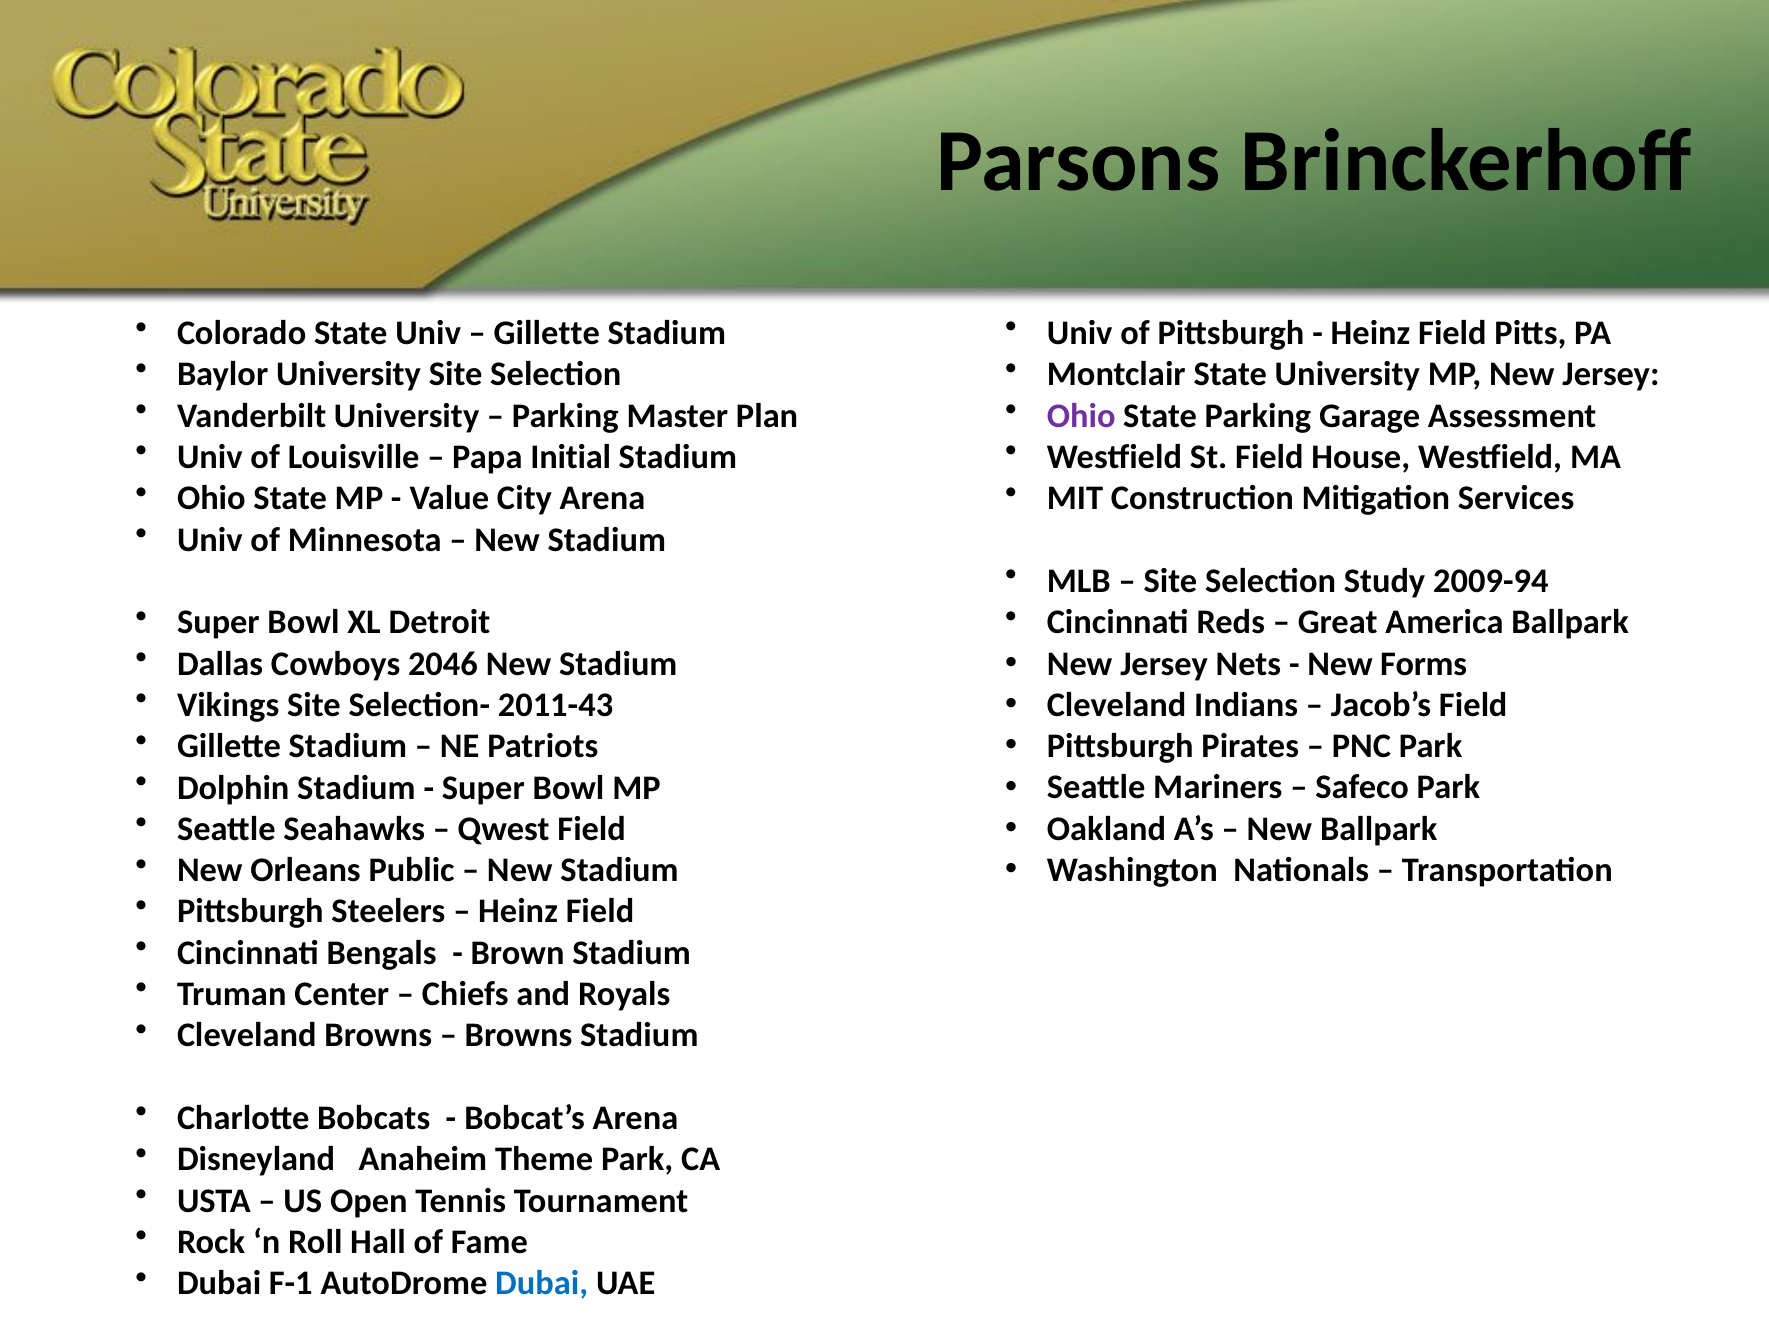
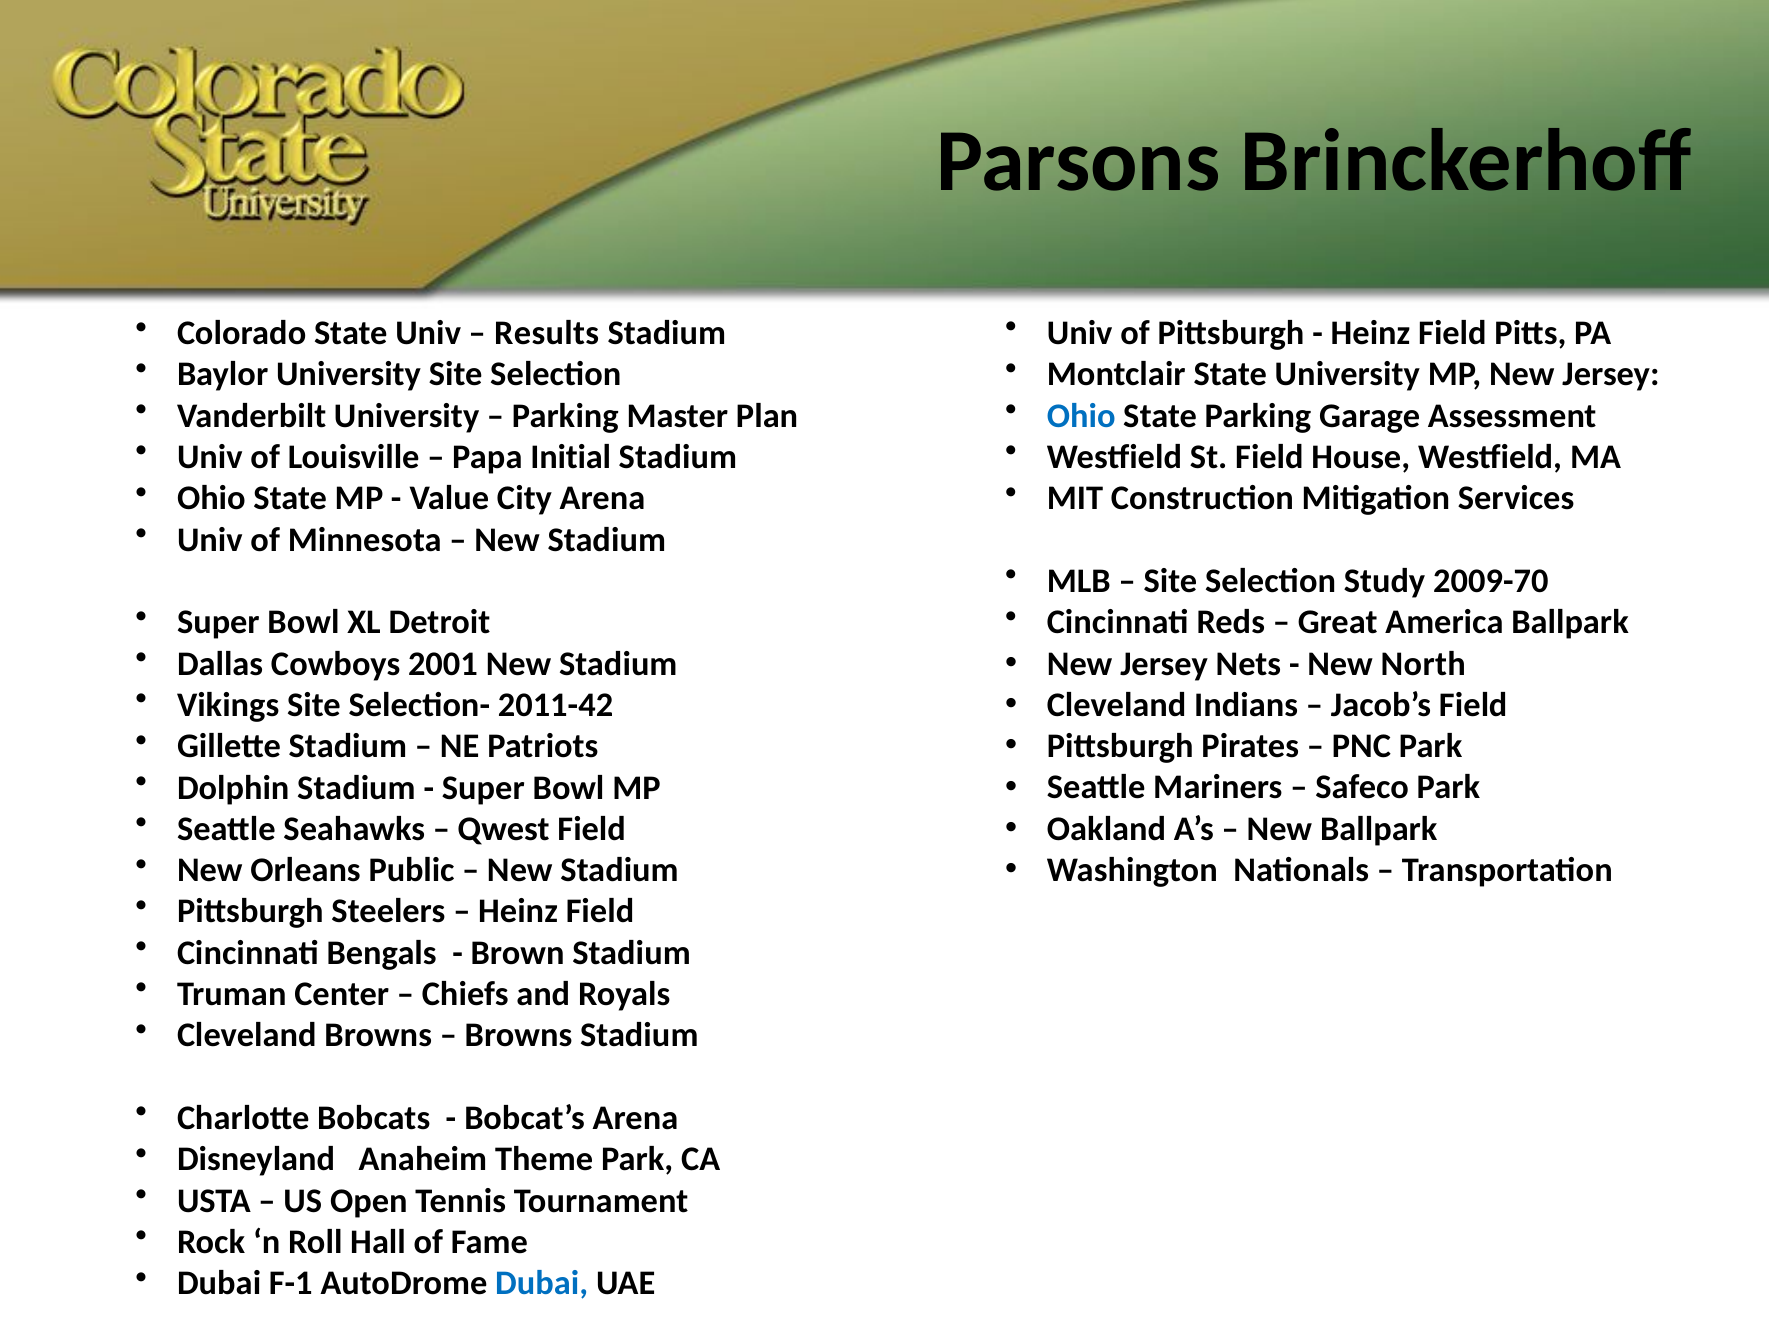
Gillette: Gillette -> Results (547, 333)
Ohio colour: purple -> blue (1081, 416)
2009-94: 2009-94 -> 2009-70 (1491, 581)
2046: 2046 -> 2001 (443, 664)
Forms: Forms -> North (1423, 664)
2011-43: 2011-43 -> 2011-42 (556, 705)
